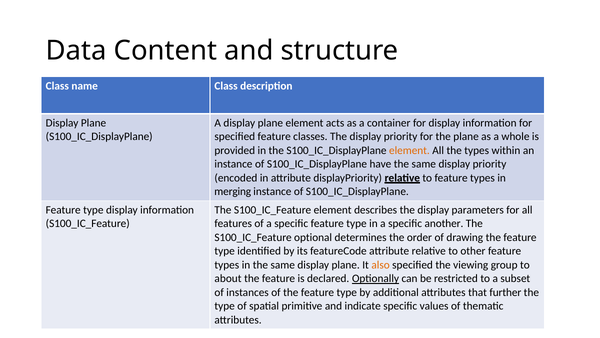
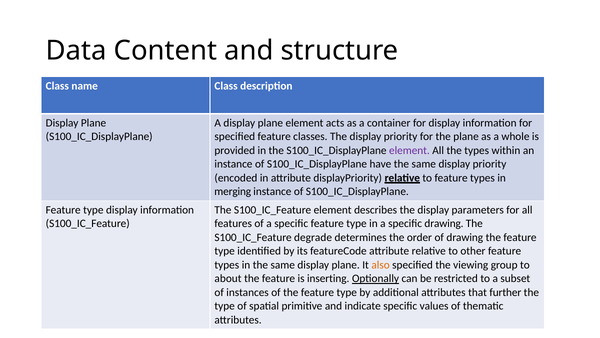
element colour: orange -> purple (409, 150)
specific another: another -> drawing (444, 223)
optional: optional -> degrade (313, 237)
declared: declared -> inserting (328, 278)
